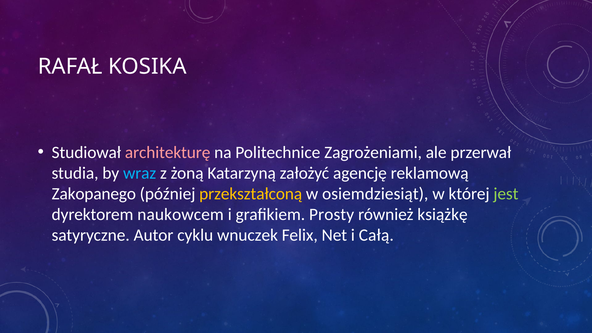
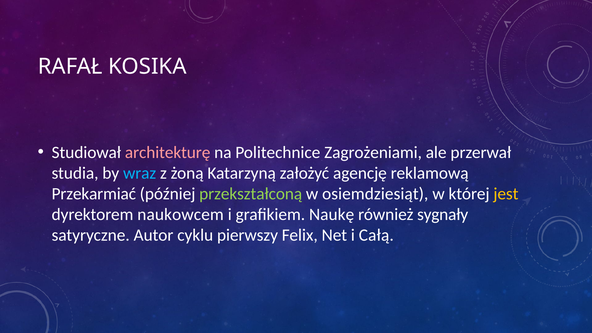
Zakopanego: Zakopanego -> Przekarmiać (94, 194)
przekształconą colour: yellow -> light green (251, 194)
jest colour: light green -> yellow (506, 194)
Prosty: Prosty -> Naukę (332, 215)
książkę: książkę -> sygnały (443, 215)
wnuczek: wnuczek -> pierwszy (248, 235)
